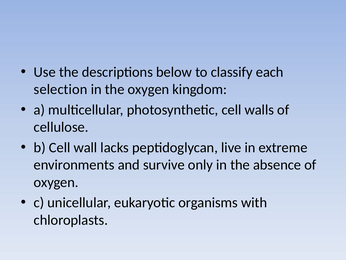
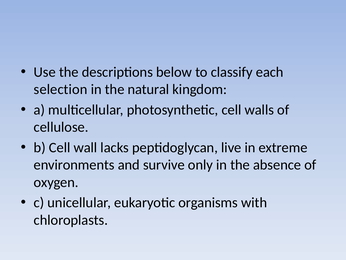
the oxygen: oxygen -> natural (148, 89)
